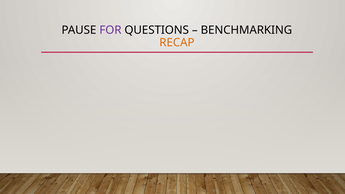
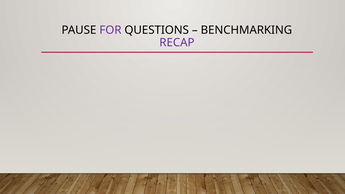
RECAP colour: orange -> purple (177, 43)
